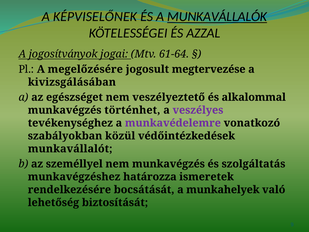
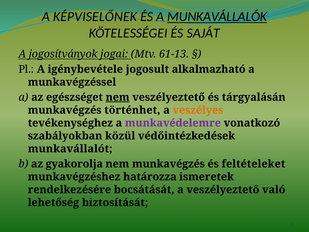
AZZAL: AZZAL -> SAJÁT (203, 33)
61-64: 61-64 -> 61-13 (174, 54)
megelőzésére: megelőzésére -> igénybevétele (85, 69)
megtervezése: megtervezése -> alkalmazható (209, 69)
kivizsgálásában: kivizsgálásában -> munkavégzéssel (72, 82)
nem underline: none -> present (118, 97)
alkalommal: alkalommal -> tárgyalásán (254, 97)
veszélyes colour: purple -> orange (198, 110)
személlyel: személlyel -> gyakorolja (74, 164)
szolgáltatás: szolgáltatás -> feltételeket (253, 164)
a munkahelyek: munkahelyek -> veszélyeztető (223, 189)
